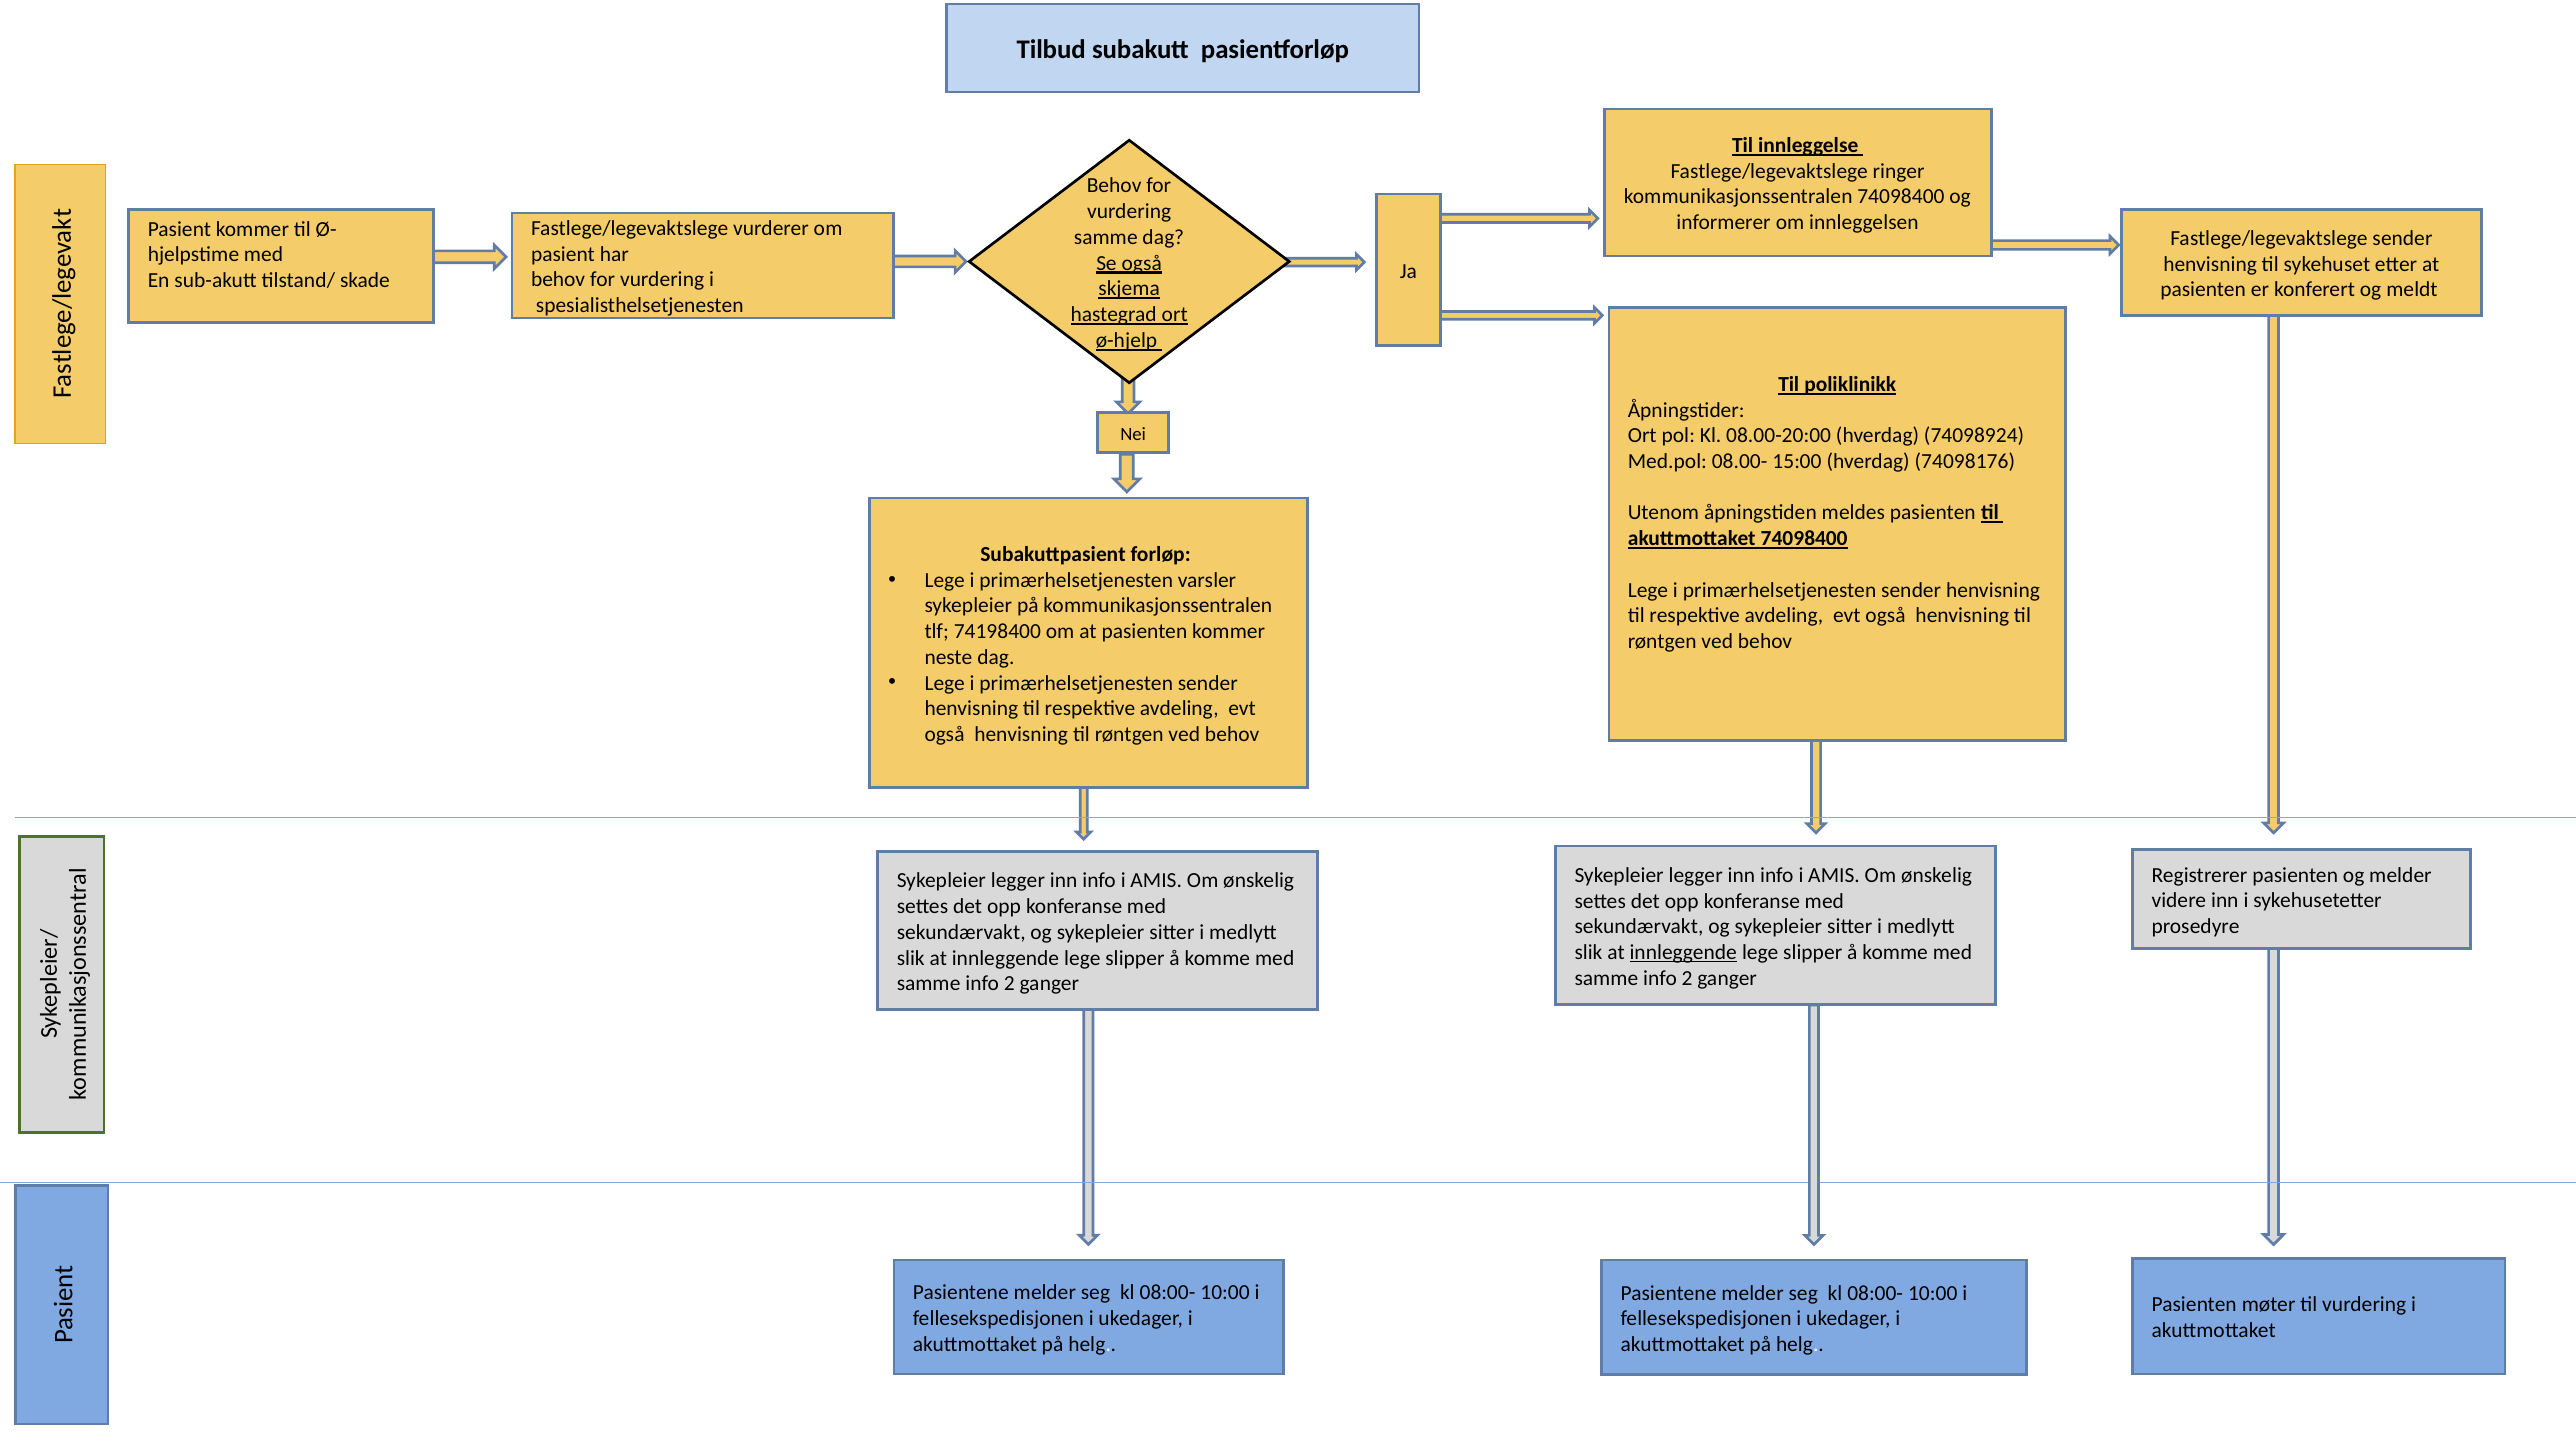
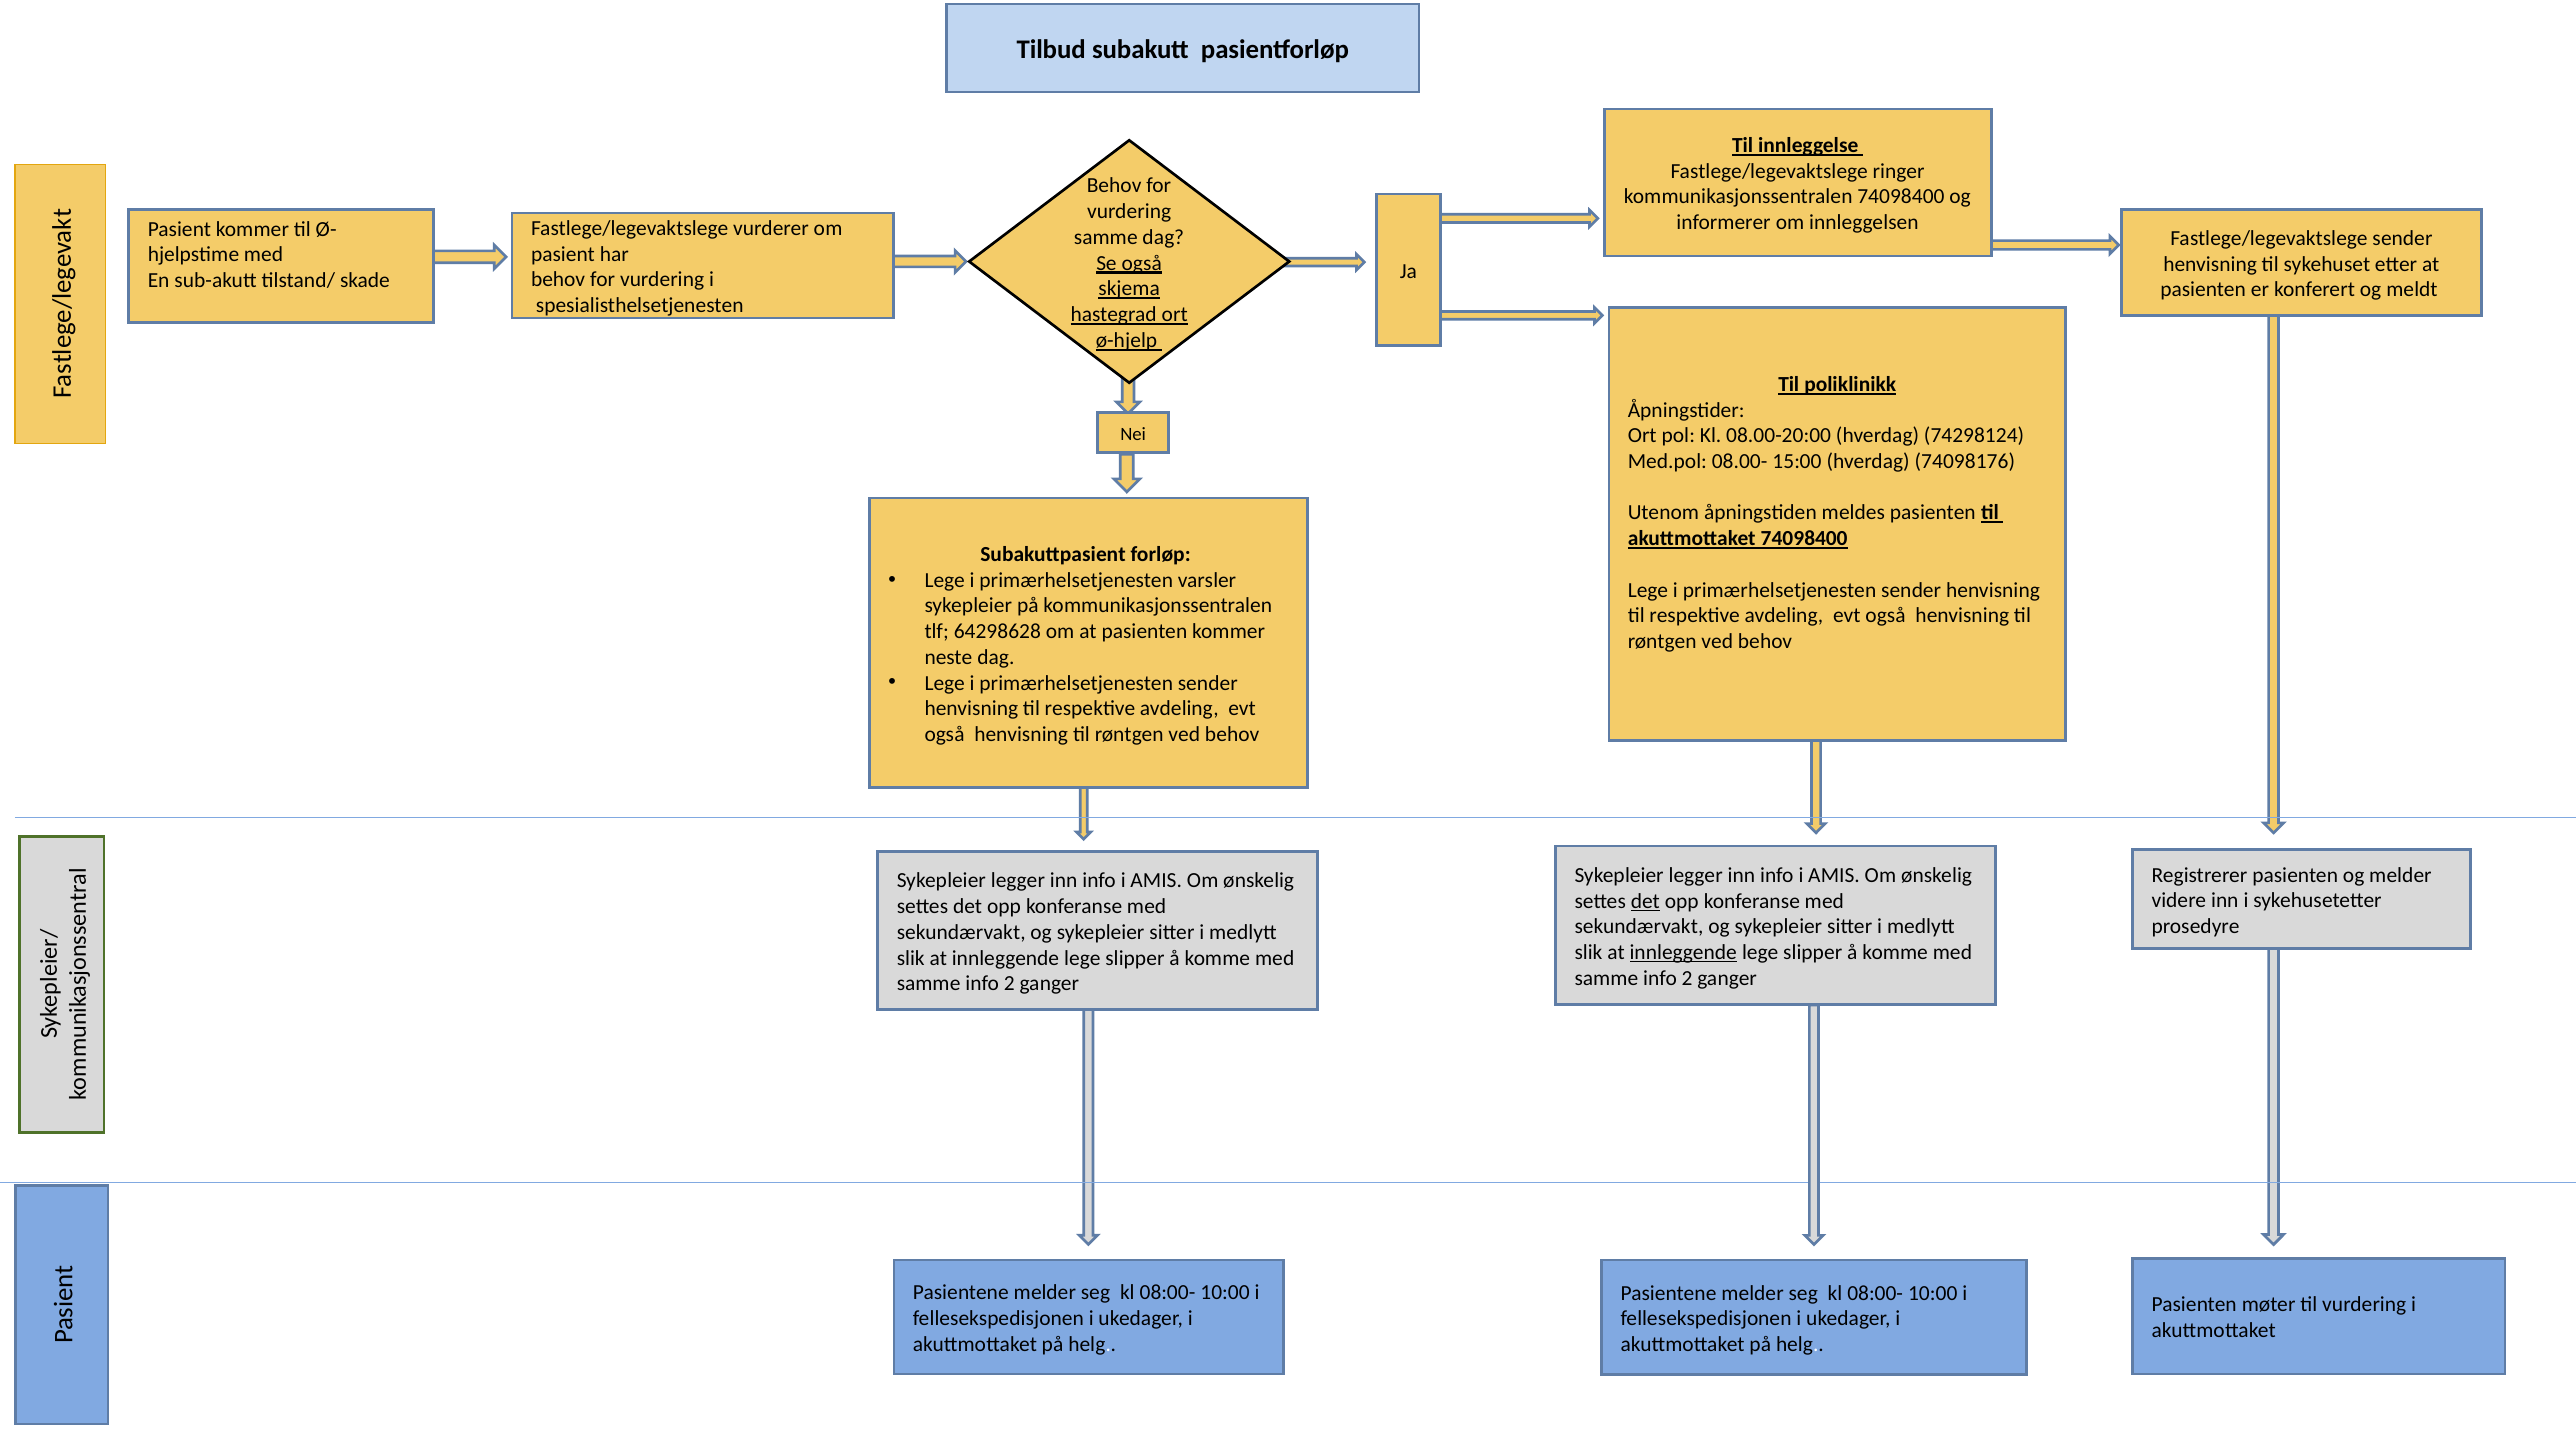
74098924: 74098924 -> 74298124 (1974, 436)
74198400: 74198400 -> 64298628 (997, 632)
det underline: none -> present (1645, 901)
